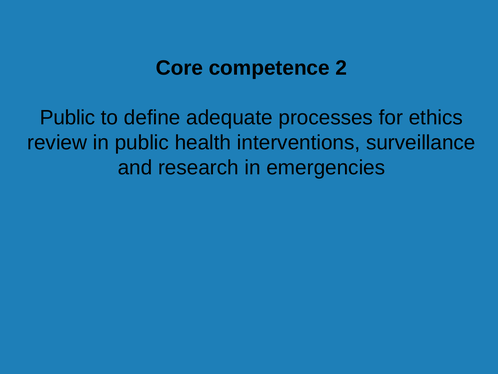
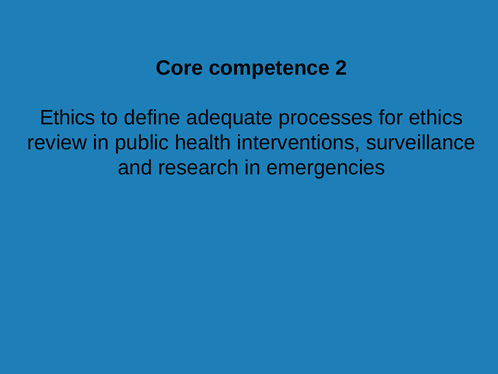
Public: Public -> Ethics (68, 118)
